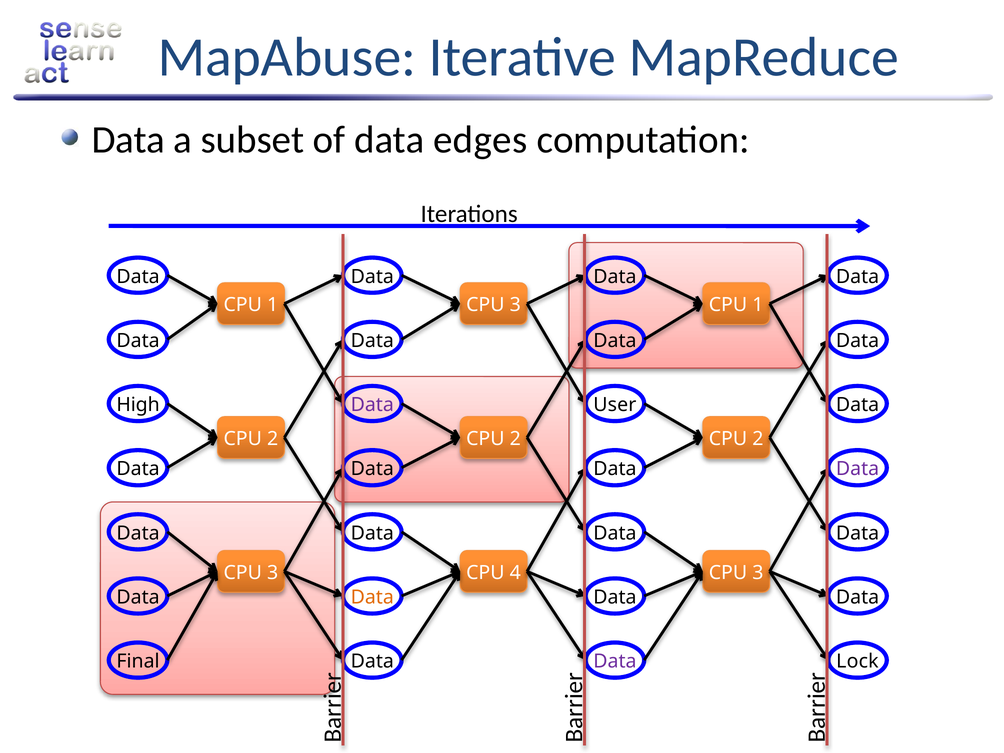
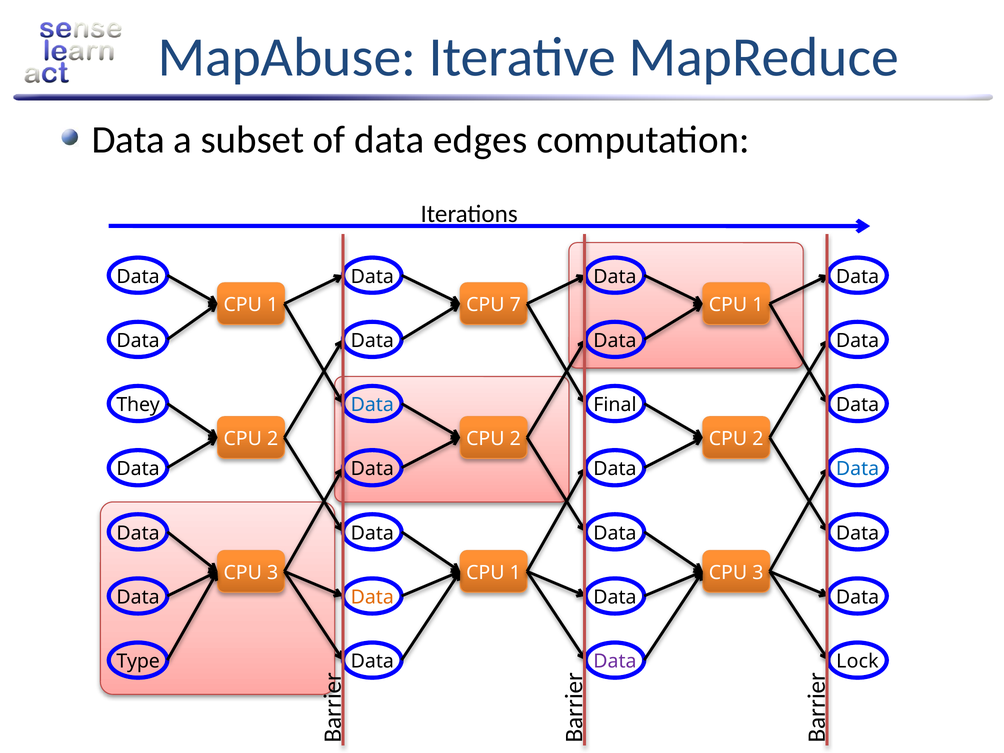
3: 3 -> 7 (515, 305)
High: High -> They (138, 405)
Data colour: purple -> blue (372, 405)
User: User -> Final (615, 405)
Data colour: purple -> blue (858, 469)
4: 4 -> 1 (515, 573)
Final: Final -> Type (138, 661)
